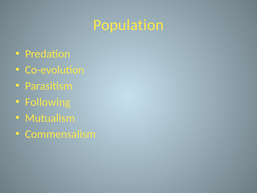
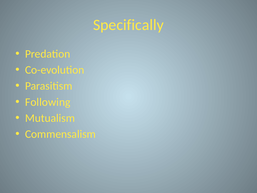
Population: Population -> Specifically (128, 25)
